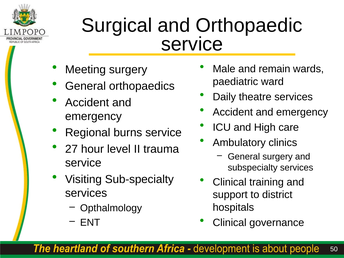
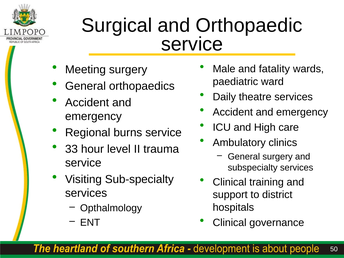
remain: remain -> fatality (274, 69)
27: 27 -> 33 (71, 149)
